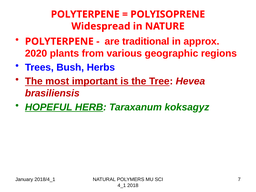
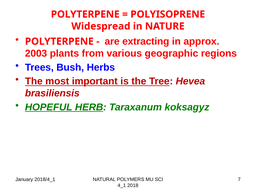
traditional: traditional -> extracting (146, 41)
2020: 2020 -> 2003 (36, 53)
